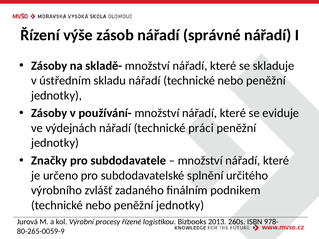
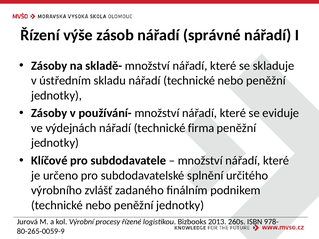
práci: práci -> firma (201, 128)
Značky: Značky -> Klíčové (49, 161)
